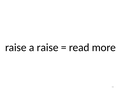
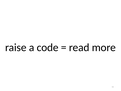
a raise: raise -> code (48, 47)
